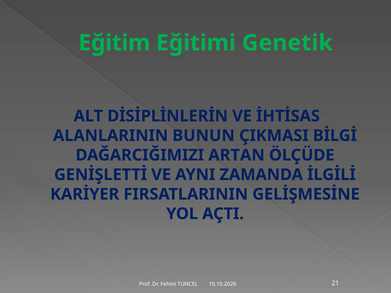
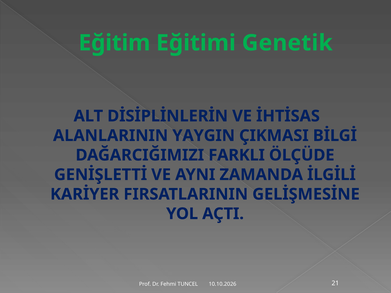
BUNUN: BUNUN -> YAYGIN (204, 136)
ARTAN: ARTAN -> FARKLI (237, 155)
